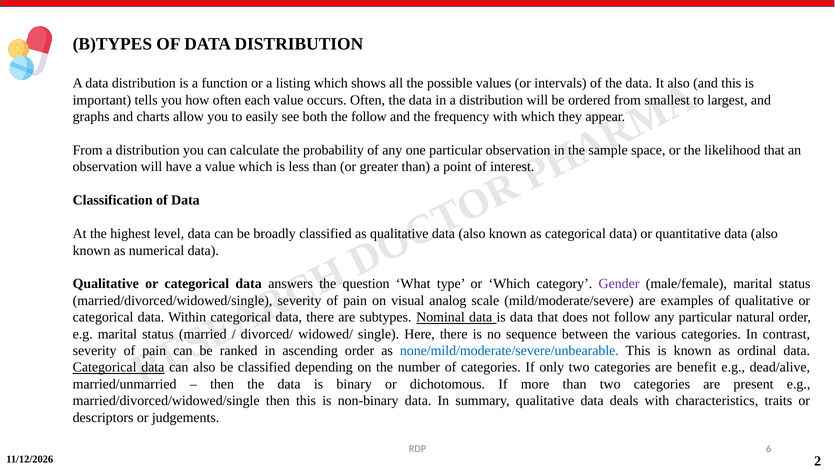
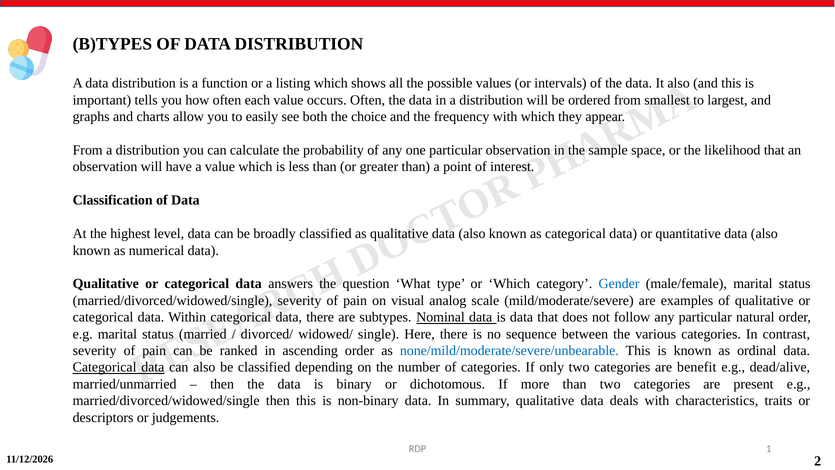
the follow: follow -> choice (369, 117)
Gender colour: purple -> blue (619, 284)
6: 6 -> 1 (769, 448)
